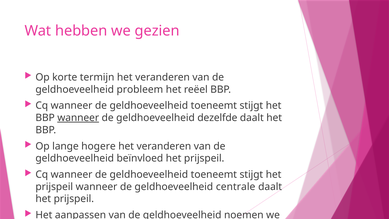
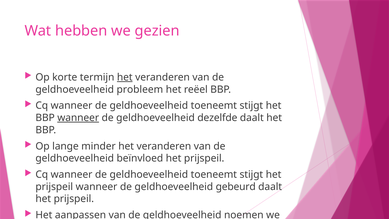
het underline: none -> present (125, 77)
hogere: hogere -> minder (99, 146)
centrale: centrale -> gebeurd (236, 187)
